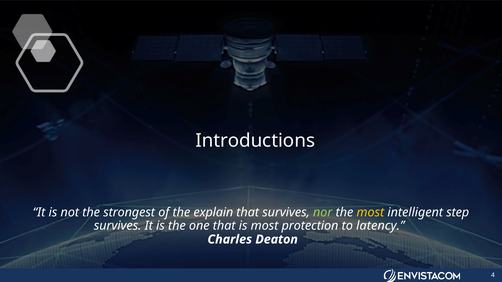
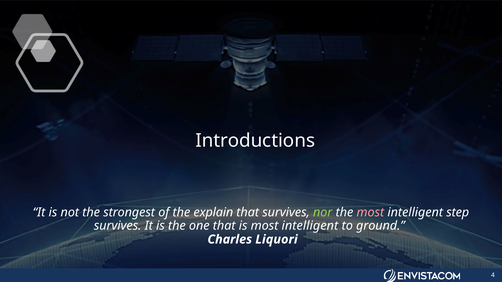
most colour: yellow -> pink (370, 213)
is most protection: protection -> intelligent (310, 226)
latency: latency -> ground (380, 226)
Deaton: Deaton -> Liquori (277, 240)
